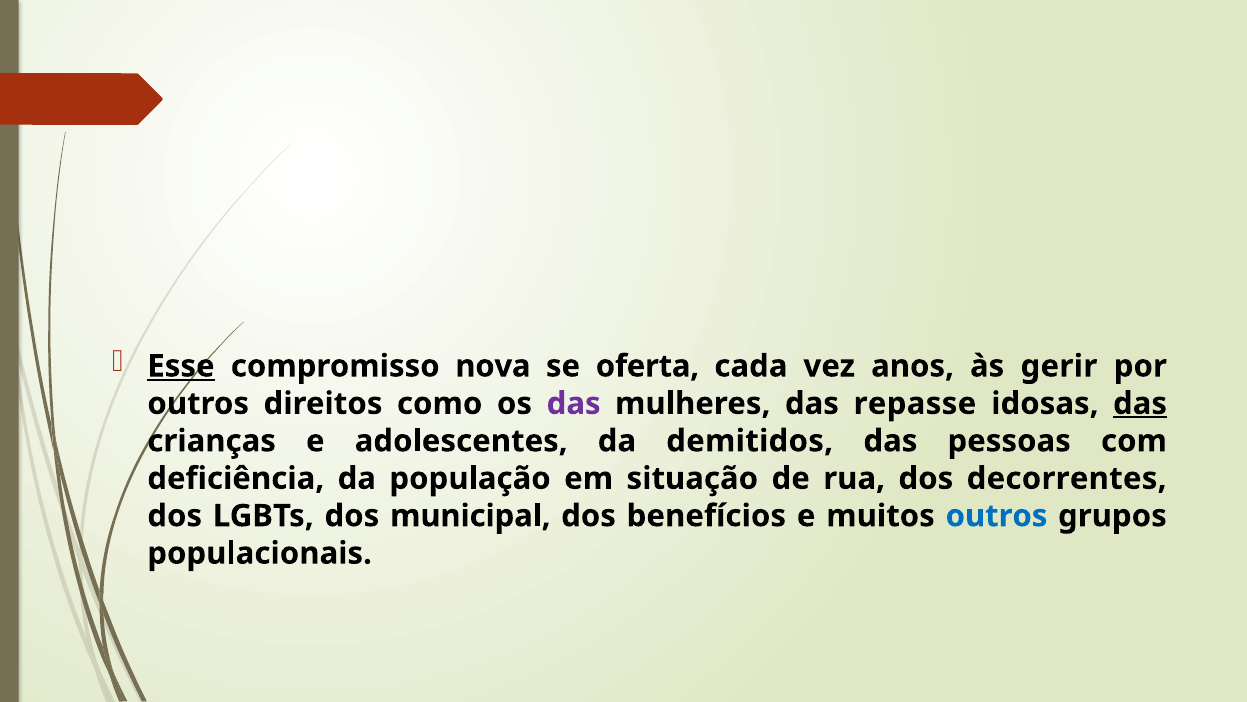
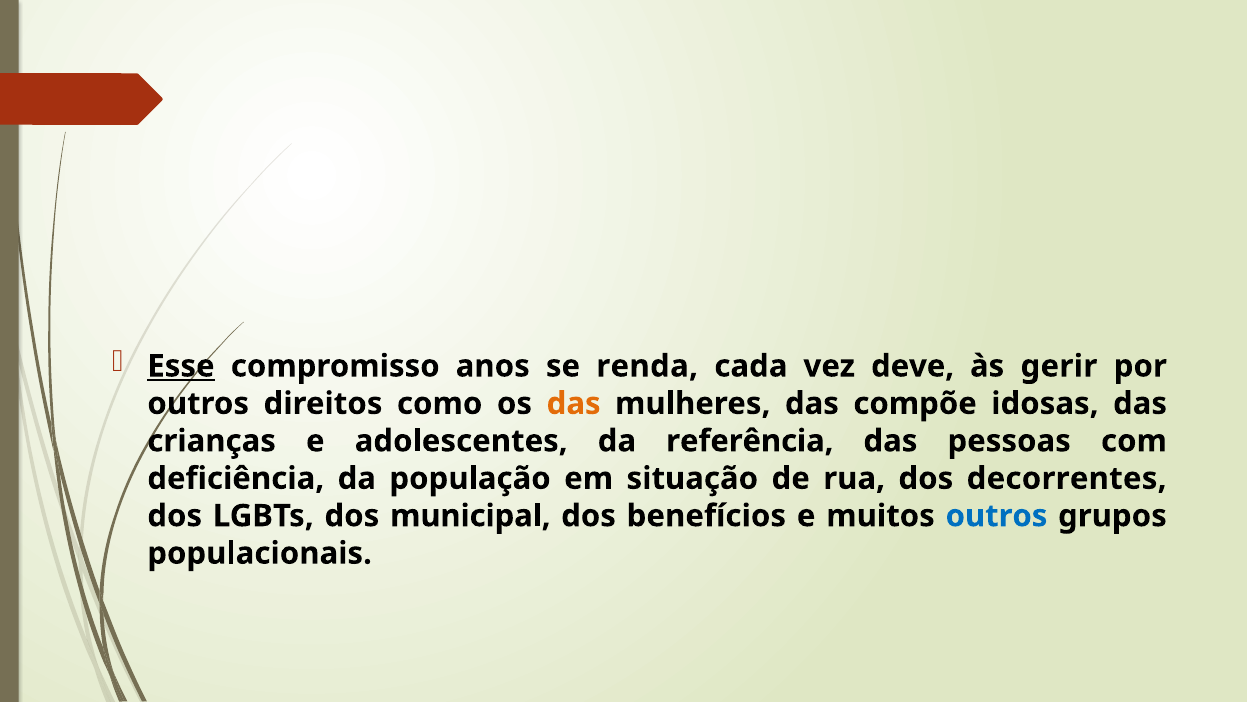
nova: nova -> anos (493, 366)
oferta: oferta -> renda (647, 366)
anos: anos -> deve (913, 366)
das colour: purple -> orange (574, 403)
repasse: repasse -> compõe (915, 403)
das underline: present -> none (1140, 403)
demitidos: demitidos -> referência (750, 441)
